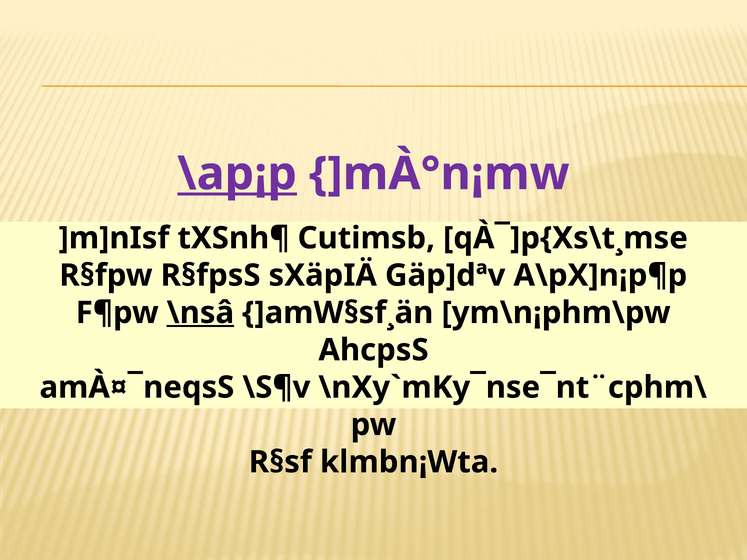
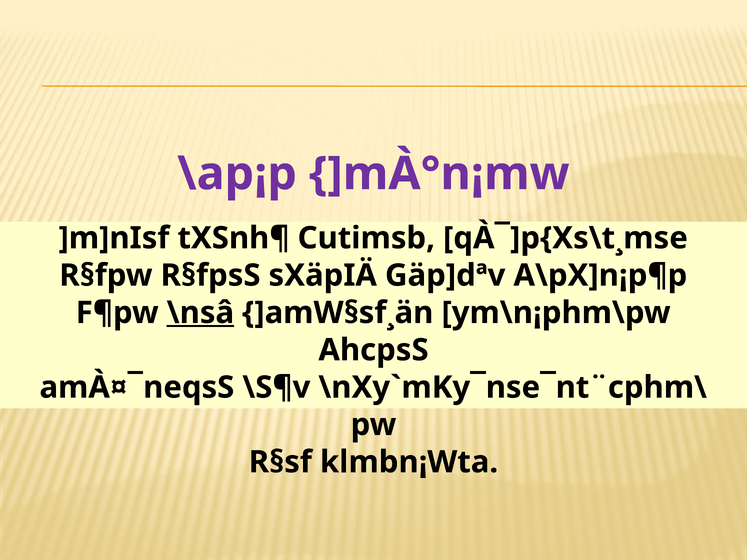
\ap¡p underline: present -> none (237, 174)
